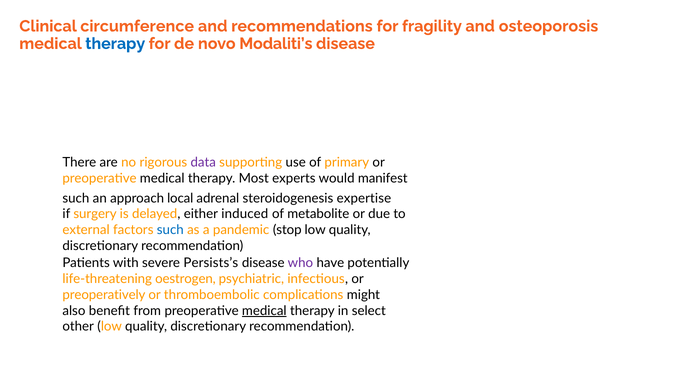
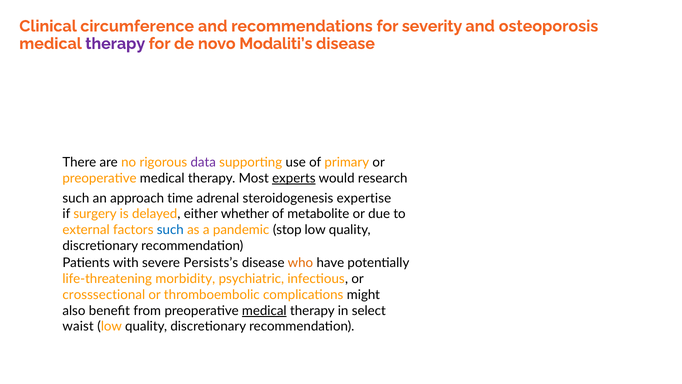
fragility: fragility -> severity (432, 26)
therapy colour: blue -> purple (115, 44)
experts underline: none -> present (294, 178)
manifest: manifest -> research (383, 178)
local: local -> time (180, 198)
induced: induced -> whether (245, 214)
who colour: purple -> orange (300, 263)
oestrogen: oestrogen -> morbidity (185, 279)
preoperatively: preoperatively -> crosssectional (104, 294)
other: other -> waist (78, 326)
